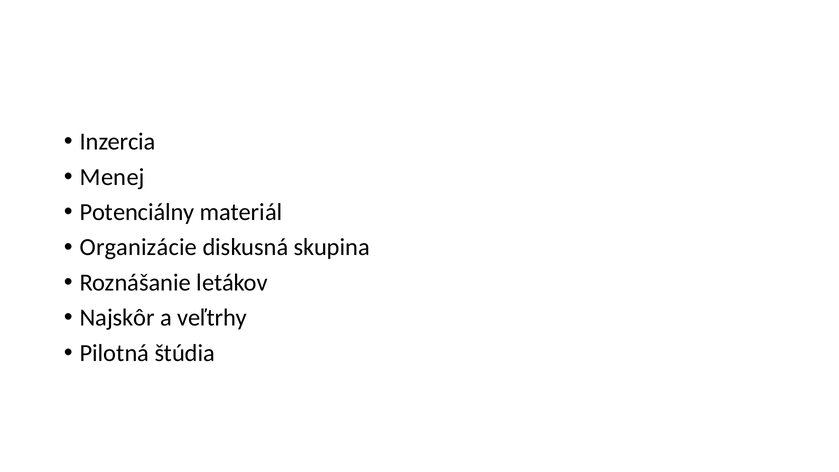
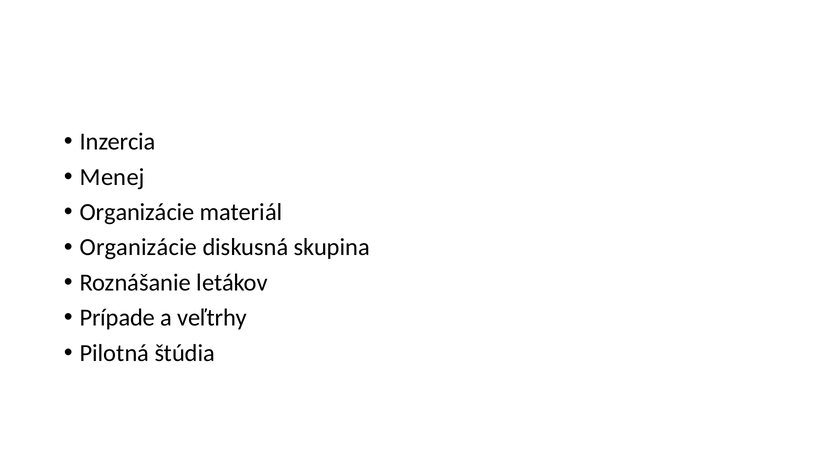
Potenciálny: Potenciálny -> Organizácie (137, 212)
Najskôr: Najskôr -> Prípade (117, 318)
